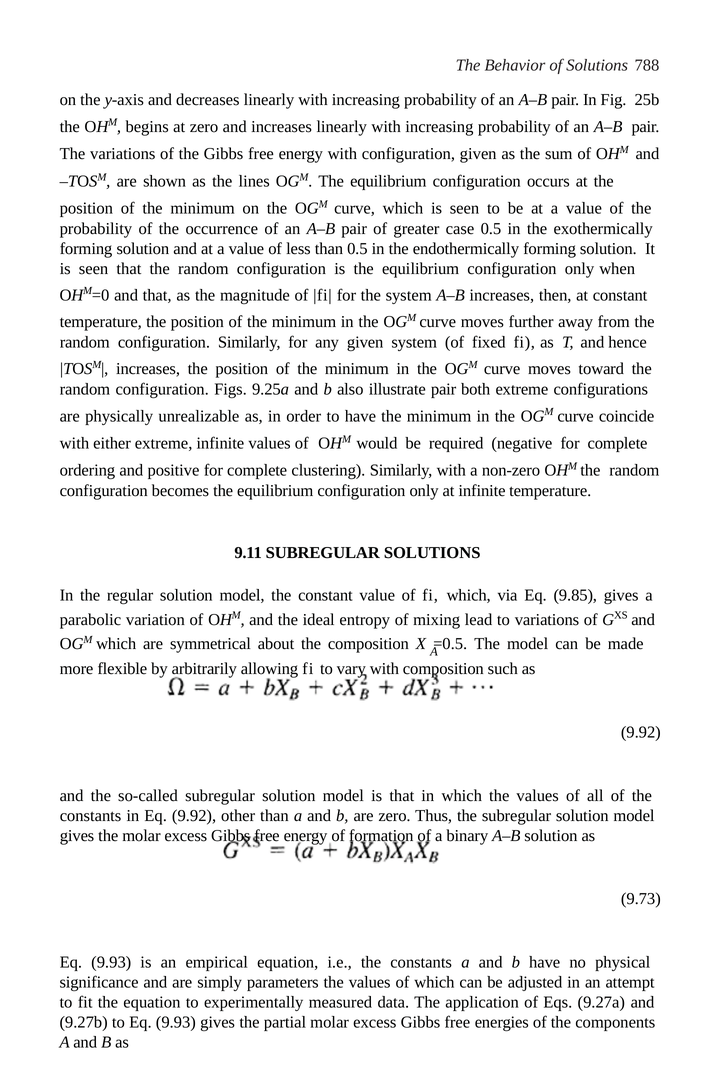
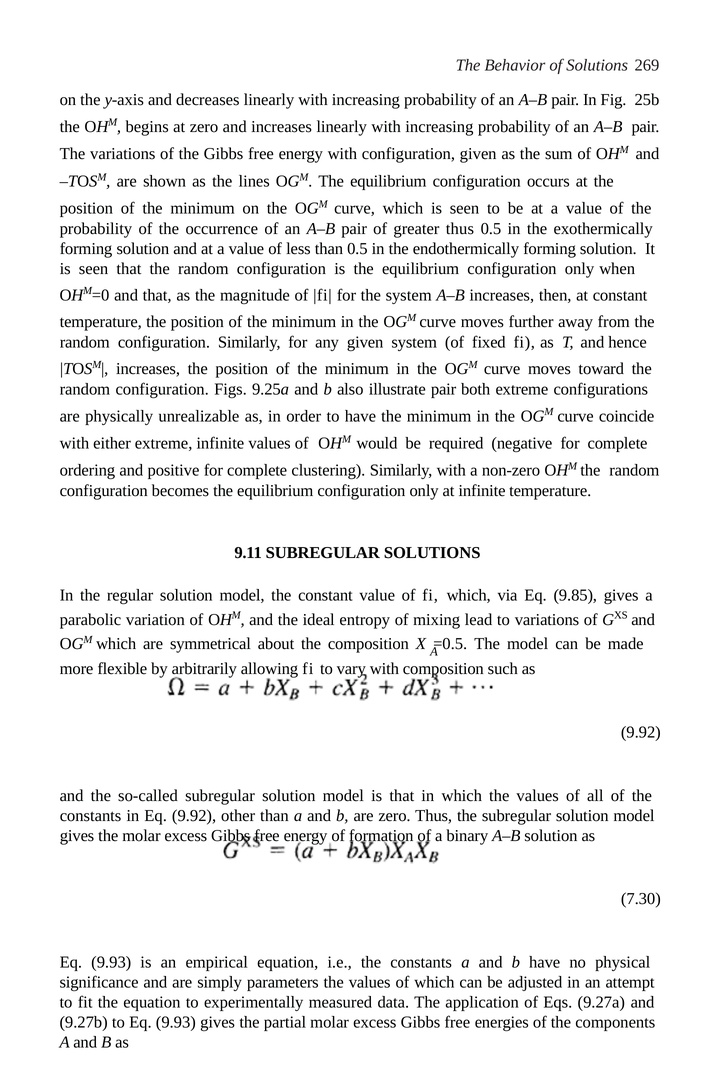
788: 788 -> 269 (647, 66)
greater case: case -> thus (460, 229)
9.73: 9.73 -> 7.30 (641, 899)
